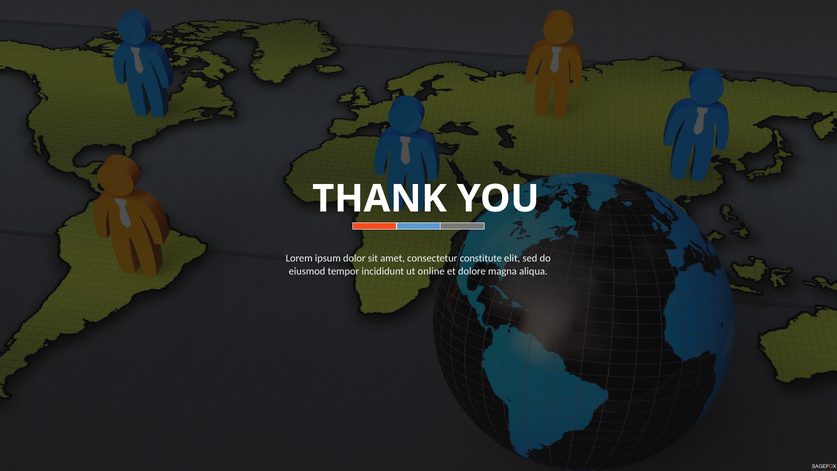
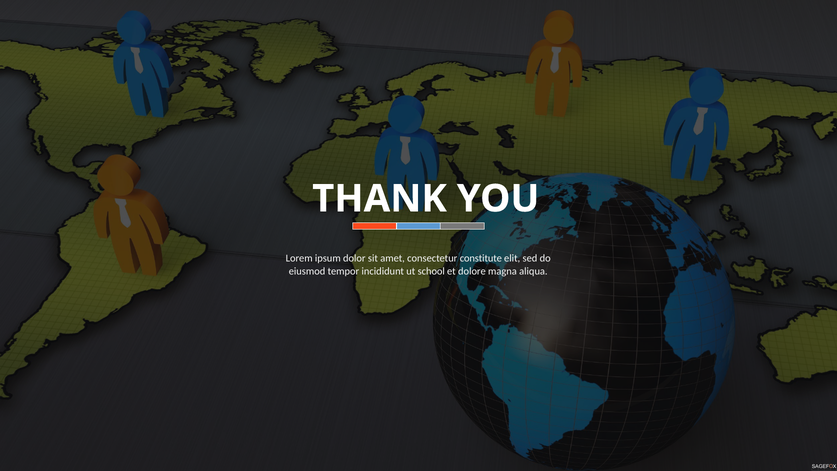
online: online -> school (431, 271)
